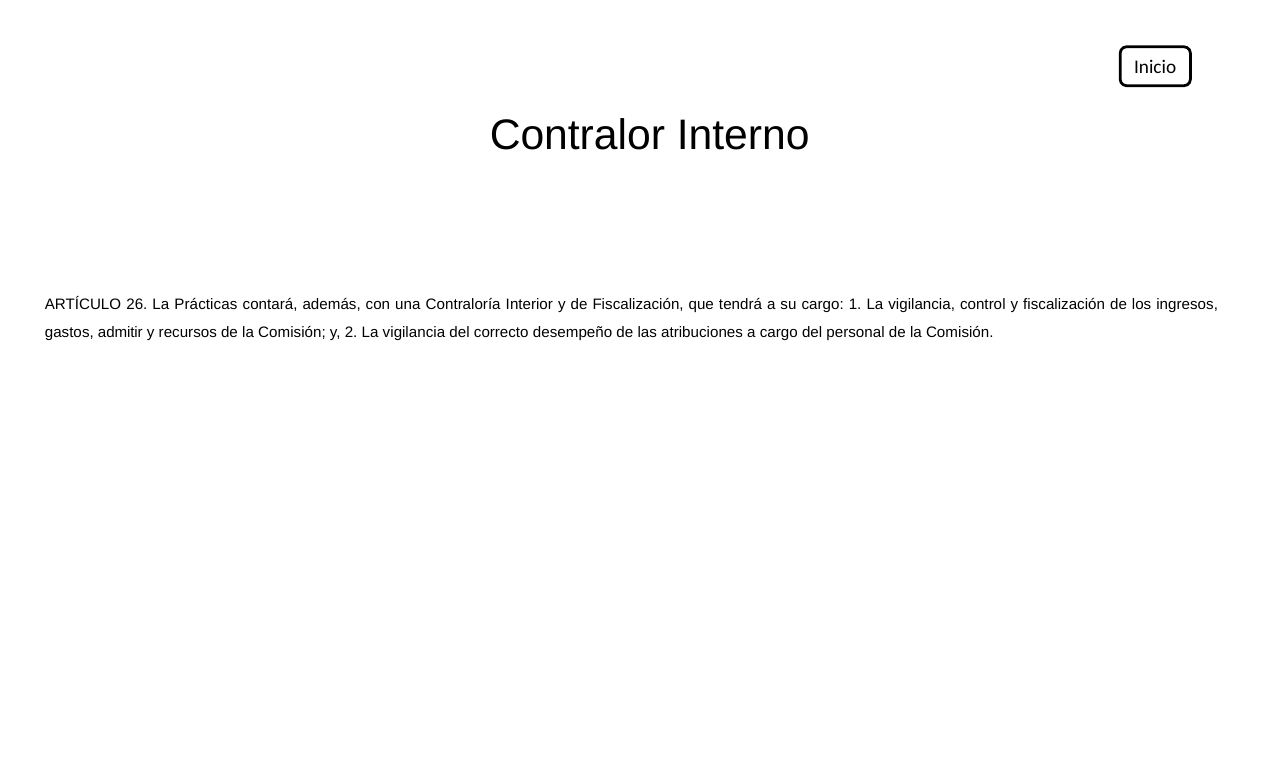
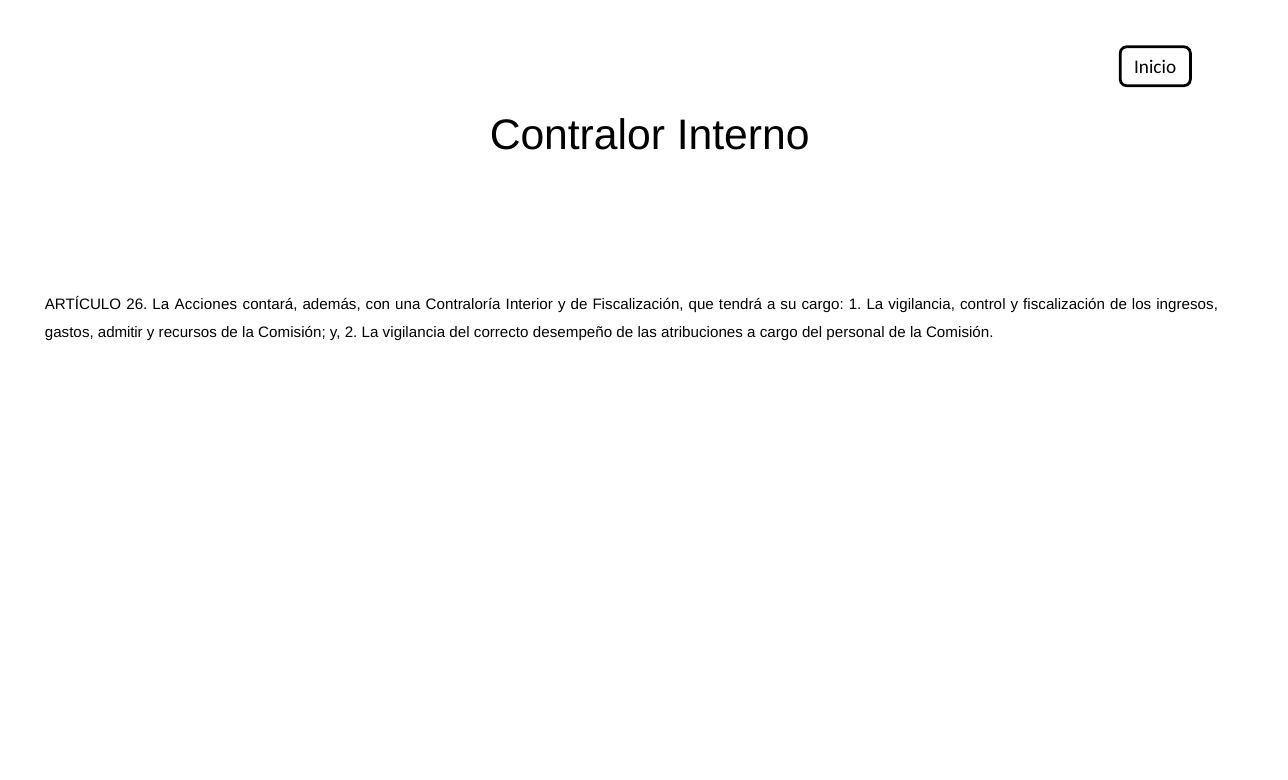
Prácticas: Prácticas -> Acciones (206, 305)
